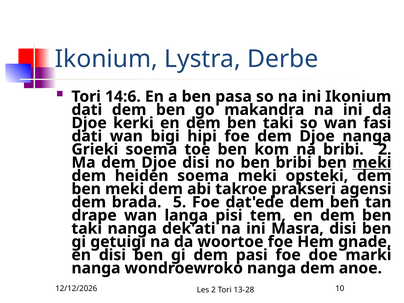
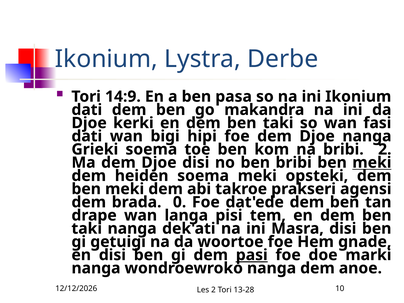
14:6: 14:6 -> 14:9 (123, 97)
5: 5 -> 0 (180, 202)
pasi underline: none -> present (252, 255)
